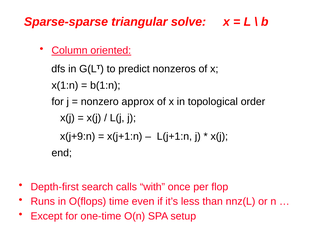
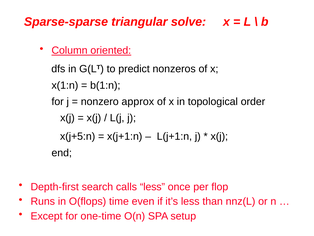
x(j+9:n: x(j+9:n -> x(j+5:n (78, 136)
calls with: with -> less (152, 186)
